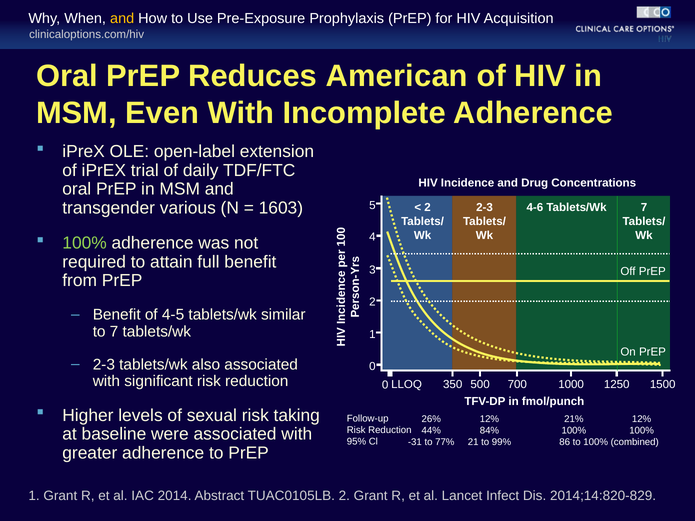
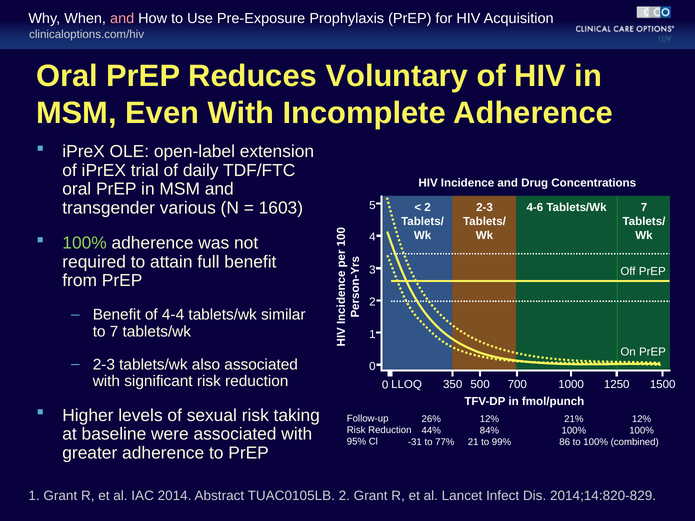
and colour: yellow -> pink (122, 18)
American: American -> Voluntary (397, 76)
4-5: 4-5 -> 4-4 (173, 315)
